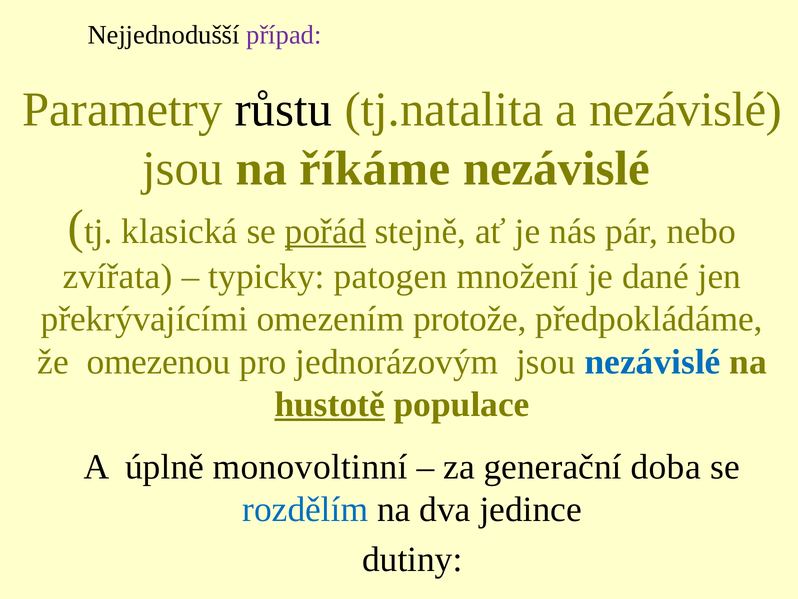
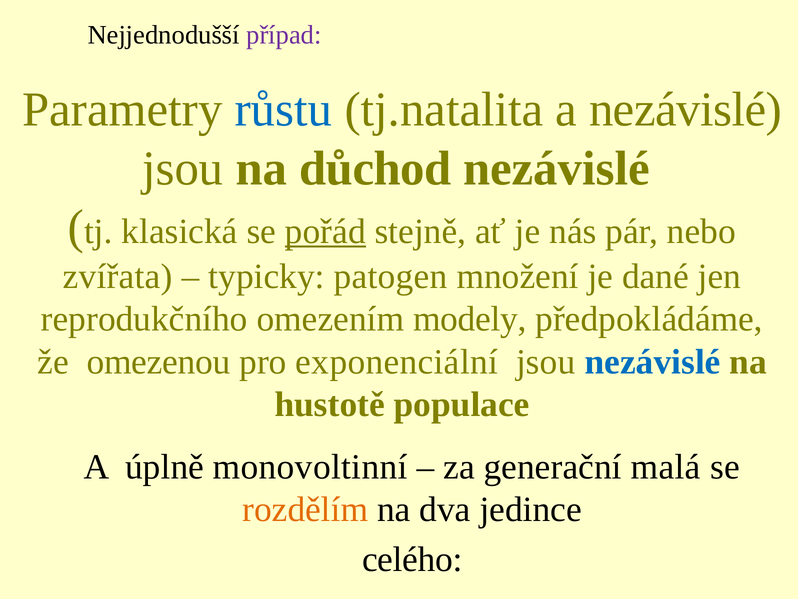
růstu colour: black -> blue (283, 110)
říkáme: říkáme -> důchod (375, 168)
překrývajícími: překrývajícími -> reprodukčního (144, 319)
protože: protože -> modely (470, 319)
jednorázovým: jednorázovým -> exponenciální (397, 362)
hustotě underline: present -> none (330, 404)
doba: doba -> malá (666, 467)
rozdělím colour: blue -> orange (305, 509)
dutiny: dutiny -> celého (412, 559)
